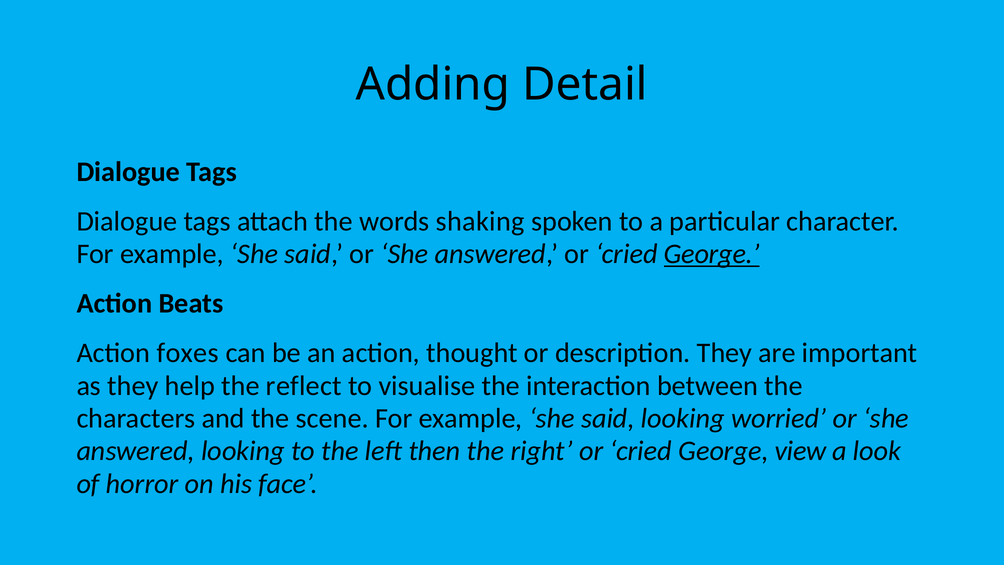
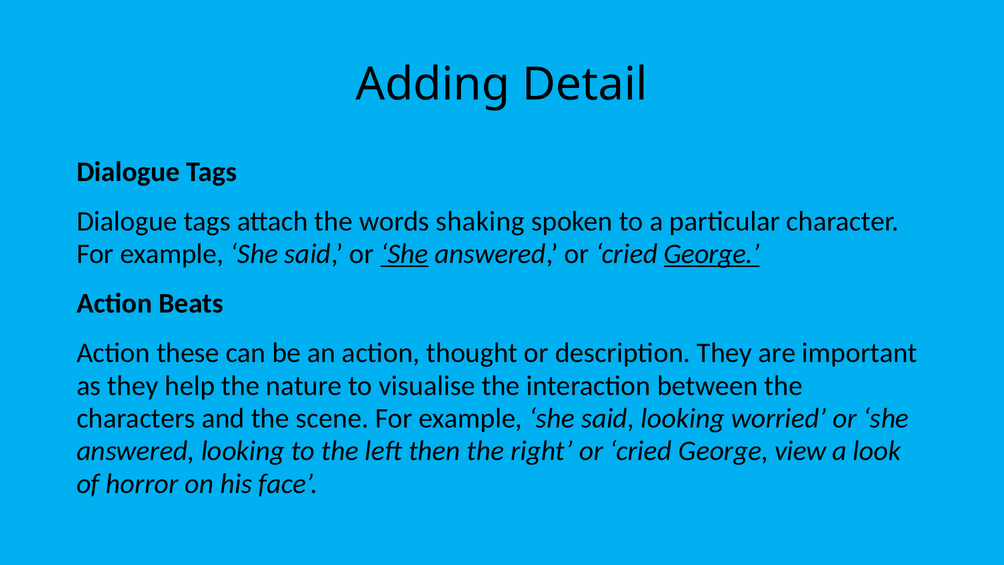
She underline: none -> present (404, 254)
foxes: foxes -> these (188, 353)
reflect: reflect -> nature (304, 386)
